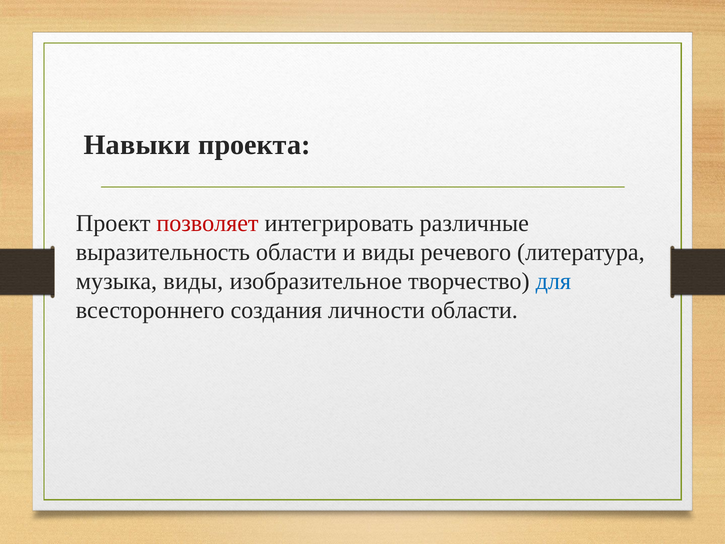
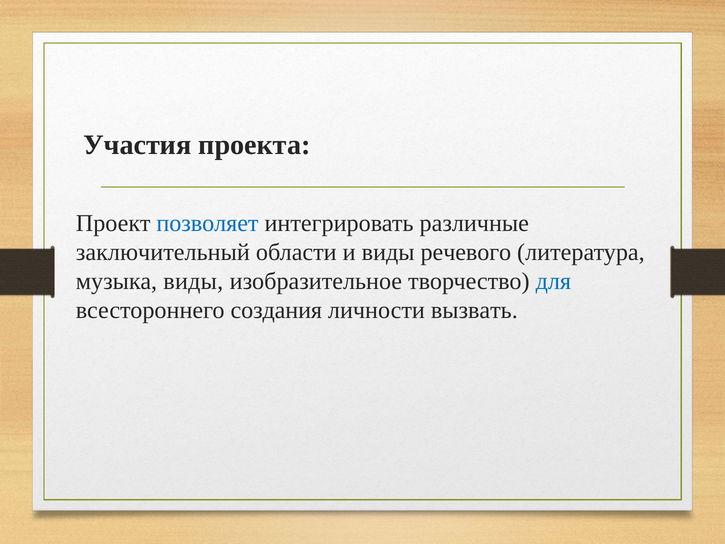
Навыки: Навыки -> Участия (137, 145)
позволяет colour: red -> blue (207, 223)
выразительность: выразительность -> заключительный (163, 252)
личности области: области -> вызвать (474, 310)
